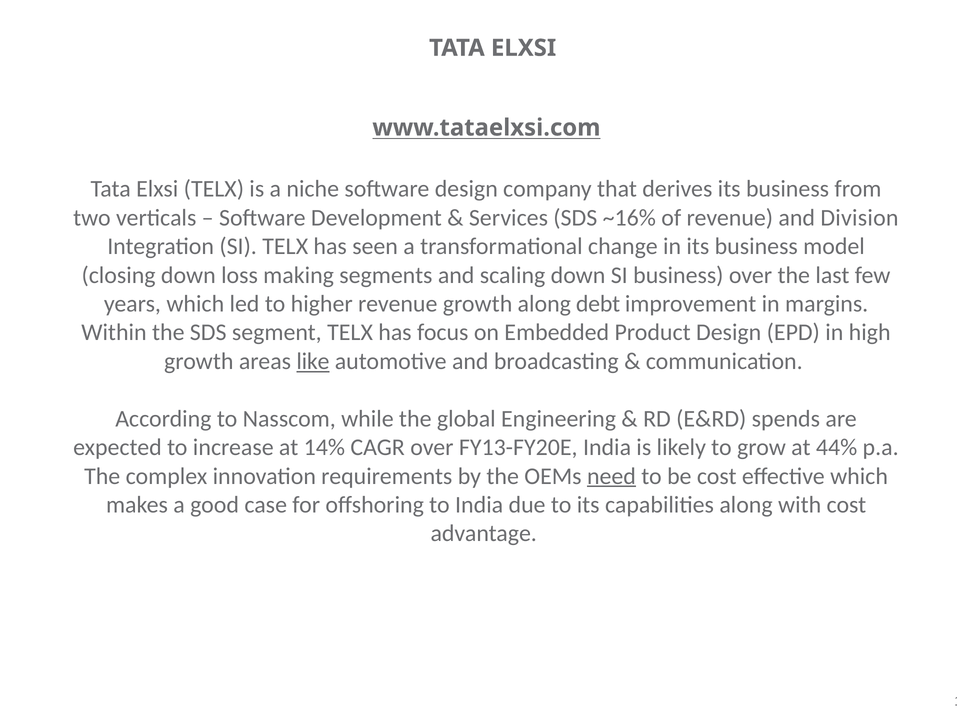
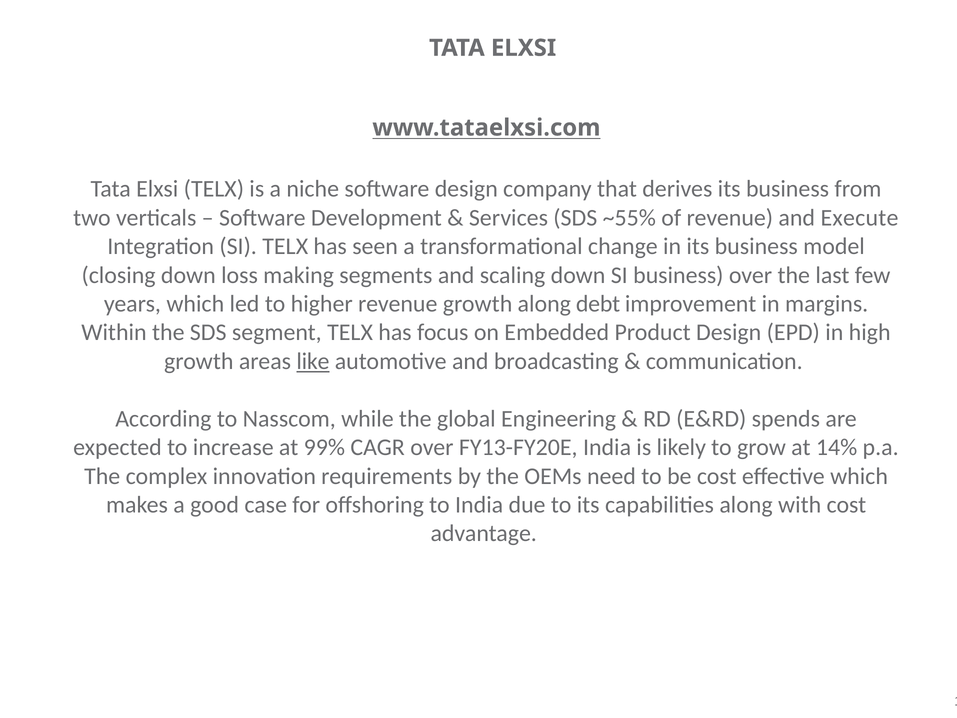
~16%: ~16% -> ~55% (629, 218)
Division: Division -> Execute (859, 218)
14%: 14% -> 99% (324, 447)
44%: 44% -> 14% (837, 447)
need underline: present -> none (611, 476)
